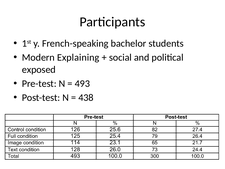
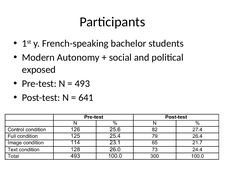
Explaining: Explaining -> Autonomy (78, 57)
438: 438 -> 641 (86, 97)
